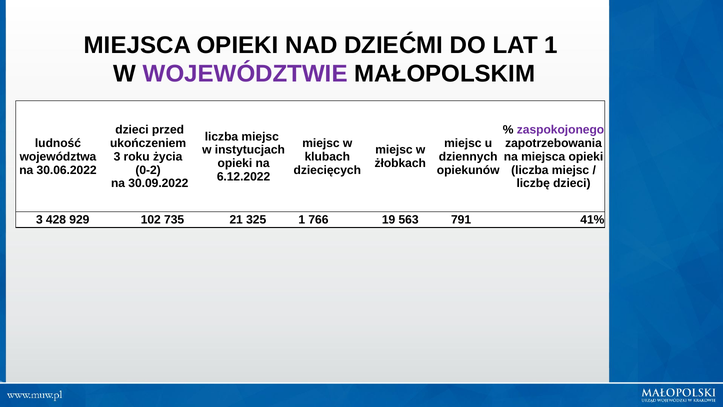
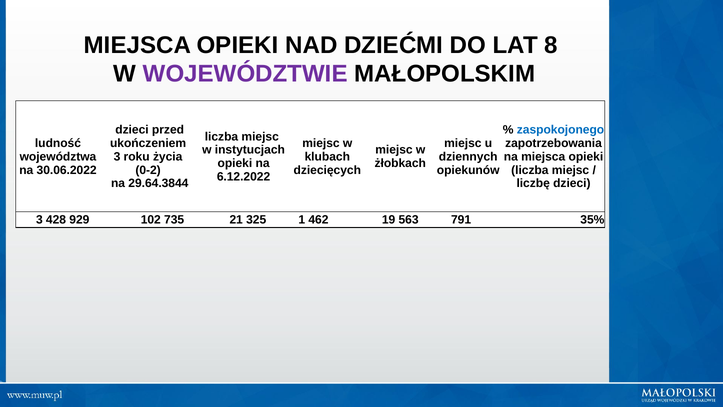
LAT 1: 1 -> 8 (551, 45)
zaspokojonego colour: purple -> blue (561, 130)
30.09.2022: 30.09.2022 -> 29.64.3844 (158, 183)
766: 766 -> 462 (318, 220)
41%: 41% -> 35% (592, 220)
